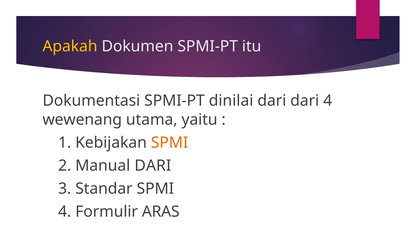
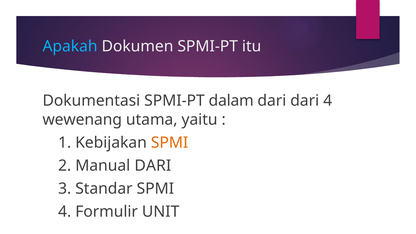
Apakah colour: yellow -> light blue (70, 46)
dinilai: dinilai -> dalam (231, 101)
ARAS: ARAS -> UNIT (161, 212)
